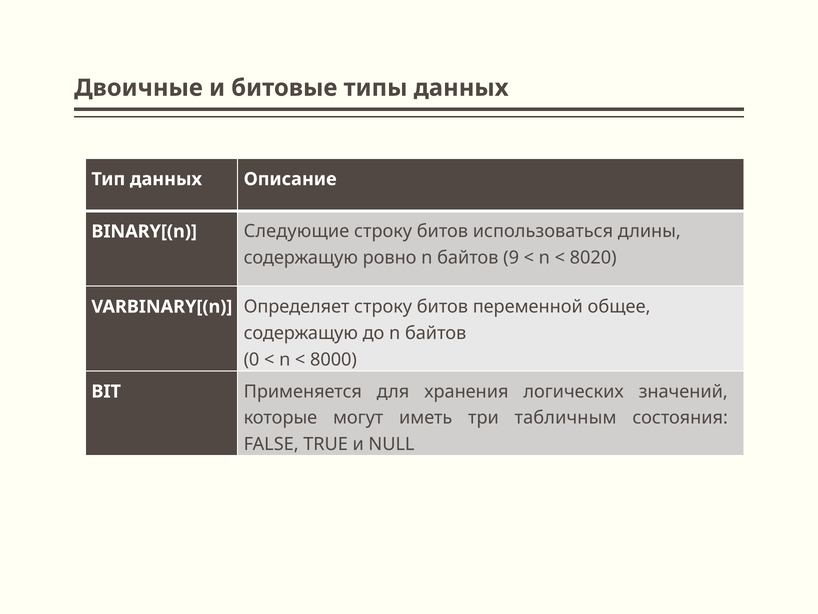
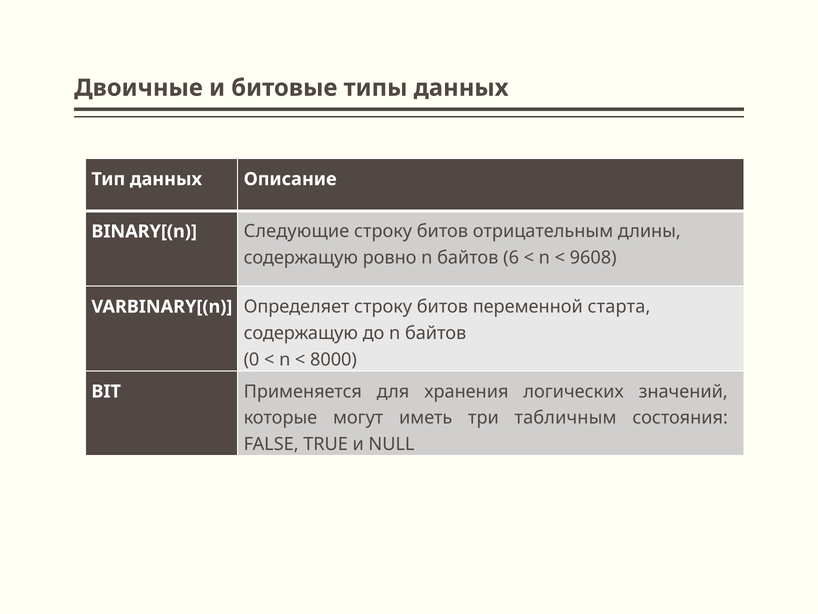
использоваться: использоваться -> отрицательным (543, 231)
9: 9 -> 6 (511, 258)
8020: 8020 -> 9608 (593, 258)
общее: общее -> старта (619, 306)
